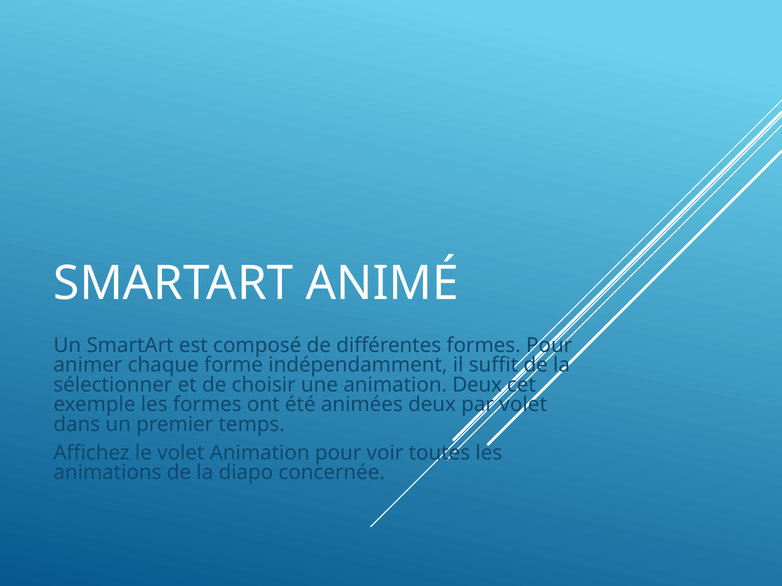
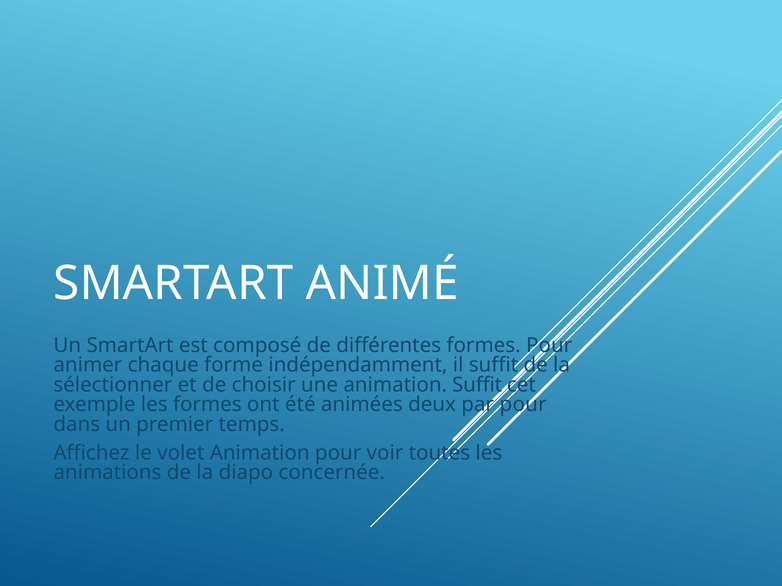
animation Deux: Deux -> Suffit (477, 385)
par volet: volet -> pour (523, 405)
